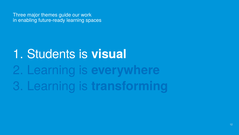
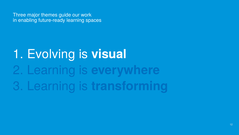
Students: Students -> Evolving (51, 54)
